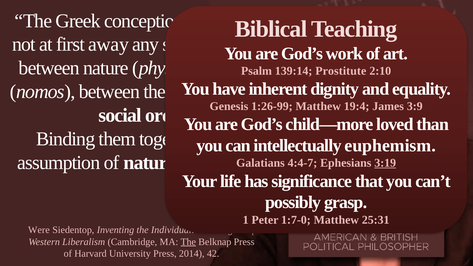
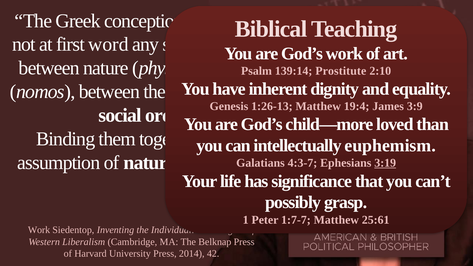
away: away -> word (108, 45)
1:26-99: 1:26-99 -> 1:26-13 (272, 106)
4:4-7: 4:4-7 -> 4:3-7 (302, 163)
1:7-0: 1:7-0 -> 1:7-7 (296, 220)
25:31: 25:31 -> 25:61 (376, 220)
Were: Were -> Work (39, 230)
The underline: present -> none (188, 242)
